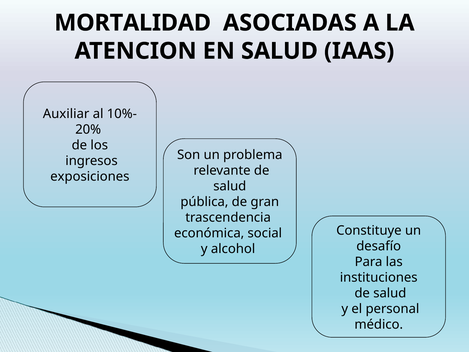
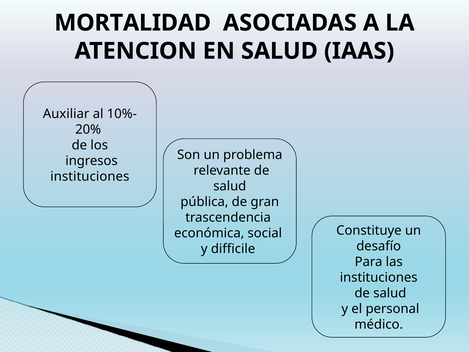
exposiciones: exposiciones -> instituciones (90, 176)
alcohol: alcohol -> difficile (233, 249)
